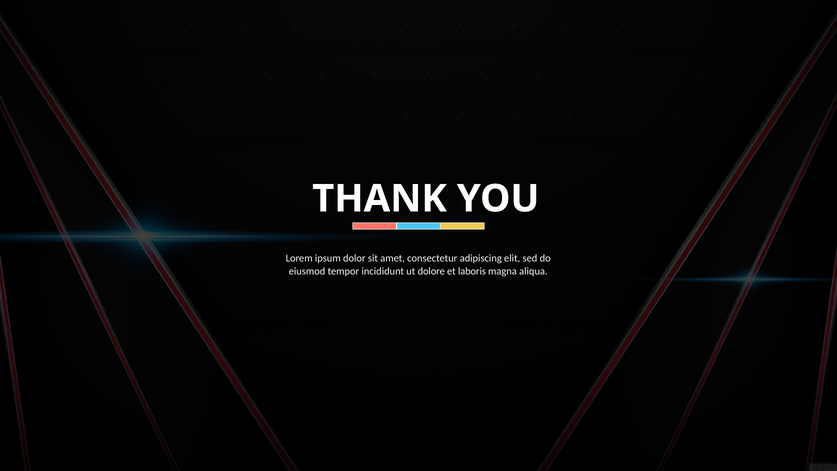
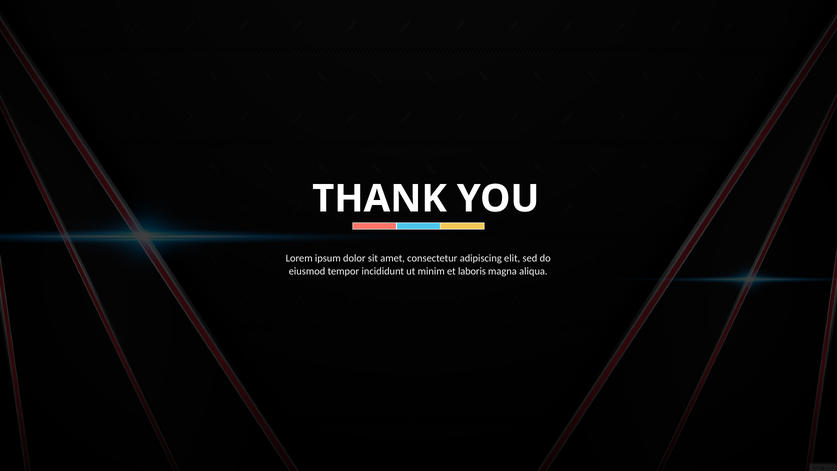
dolore: dolore -> minim (431, 271)
